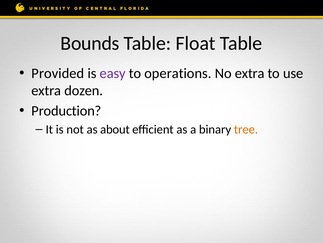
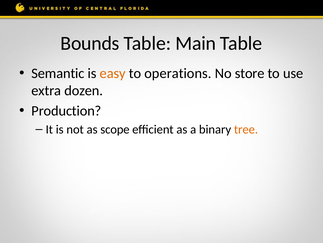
Float: Float -> Main (196, 43)
Provided: Provided -> Semantic (58, 73)
easy colour: purple -> orange (113, 73)
No extra: extra -> store (250, 73)
about: about -> scope (115, 129)
